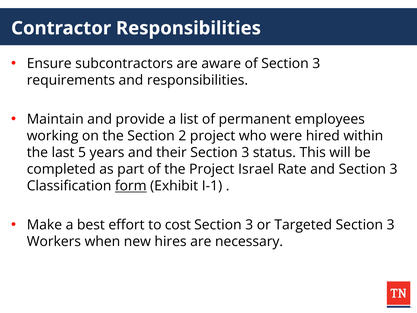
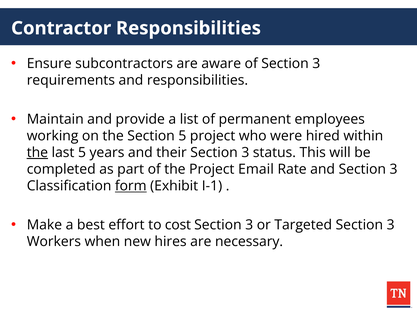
Section 2: 2 -> 5 (182, 136)
the underline: none -> present (37, 152)
Israel: Israel -> Email (256, 169)
